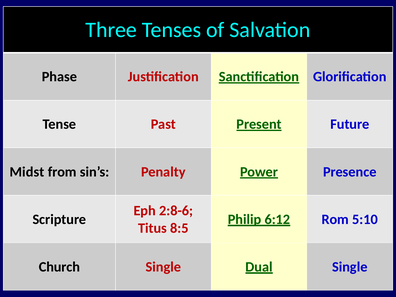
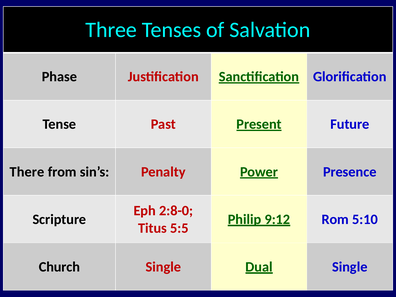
Midst: Midst -> There (27, 172)
2:8-6: 2:8-6 -> 2:8-0 (176, 211)
6:12: 6:12 -> 9:12 (277, 219)
8:5: 8:5 -> 5:5 (179, 228)
